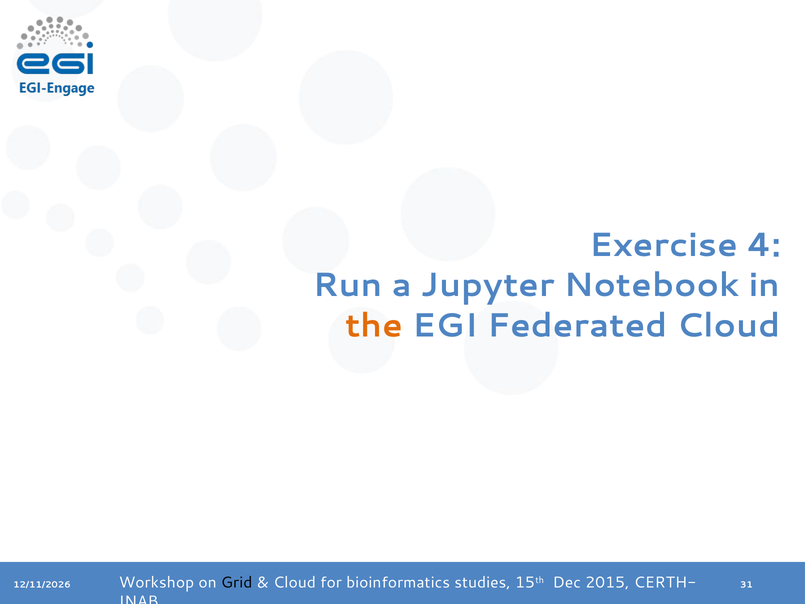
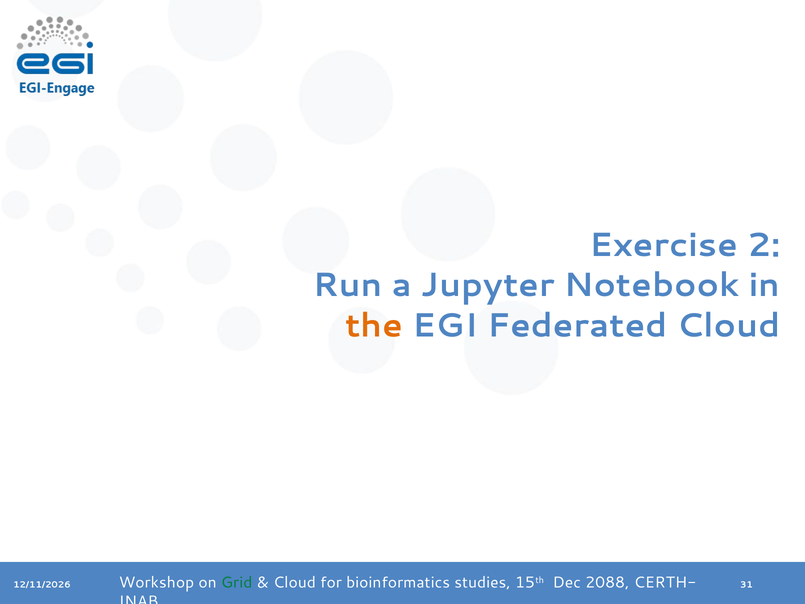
4: 4 -> 2 (764, 245)
Grid colour: black -> green (237, 583)
2015: 2015 -> 2088 (607, 583)
